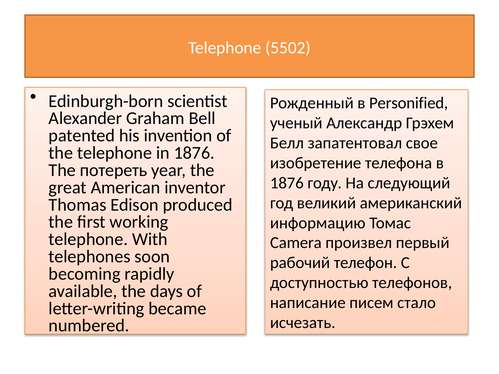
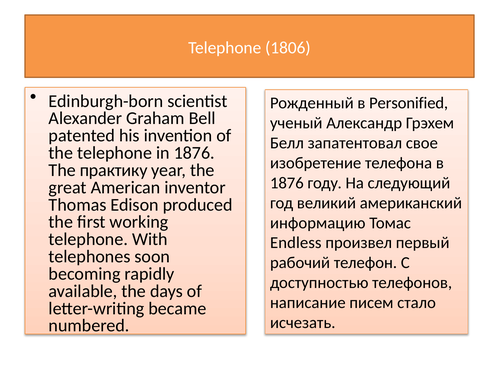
5502: 5502 -> 1806 (288, 48)
потереть: потереть -> практику (114, 170)
Camera: Camera -> Endless (296, 243)
